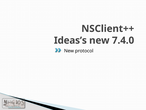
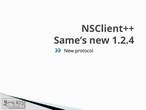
Ideas’s: Ideas’s -> Same’s (70, 40)
7.4.0: 7.4.0 -> 1.2.4 (123, 40)
